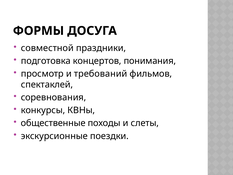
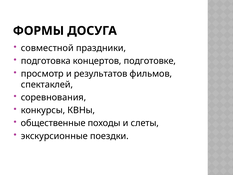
понимания: понимания -> подготовке (150, 61)
требований: требований -> результатов (101, 74)
